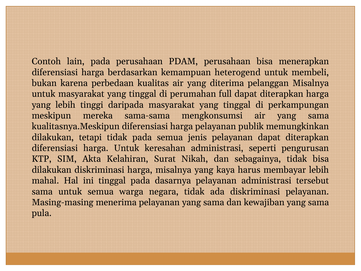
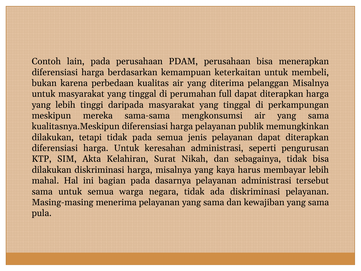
heterogend: heterogend -> keterkaitan (238, 72)
ini tinggal: tinggal -> bagian (112, 181)
